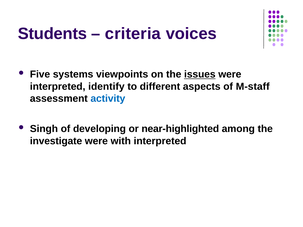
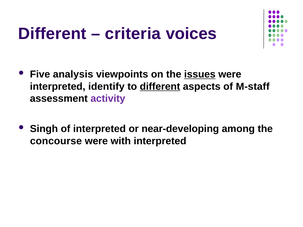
Students: Students -> Different (52, 34)
systems: systems -> analysis (73, 74)
different underline: none -> present (160, 87)
activity colour: blue -> purple (108, 99)
of developing: developing -> interpreted (99, 129)
near-highlighted: near-highlighted -> near-developing (180, 129)
investigate: investigate -> concourse (56, 141)
